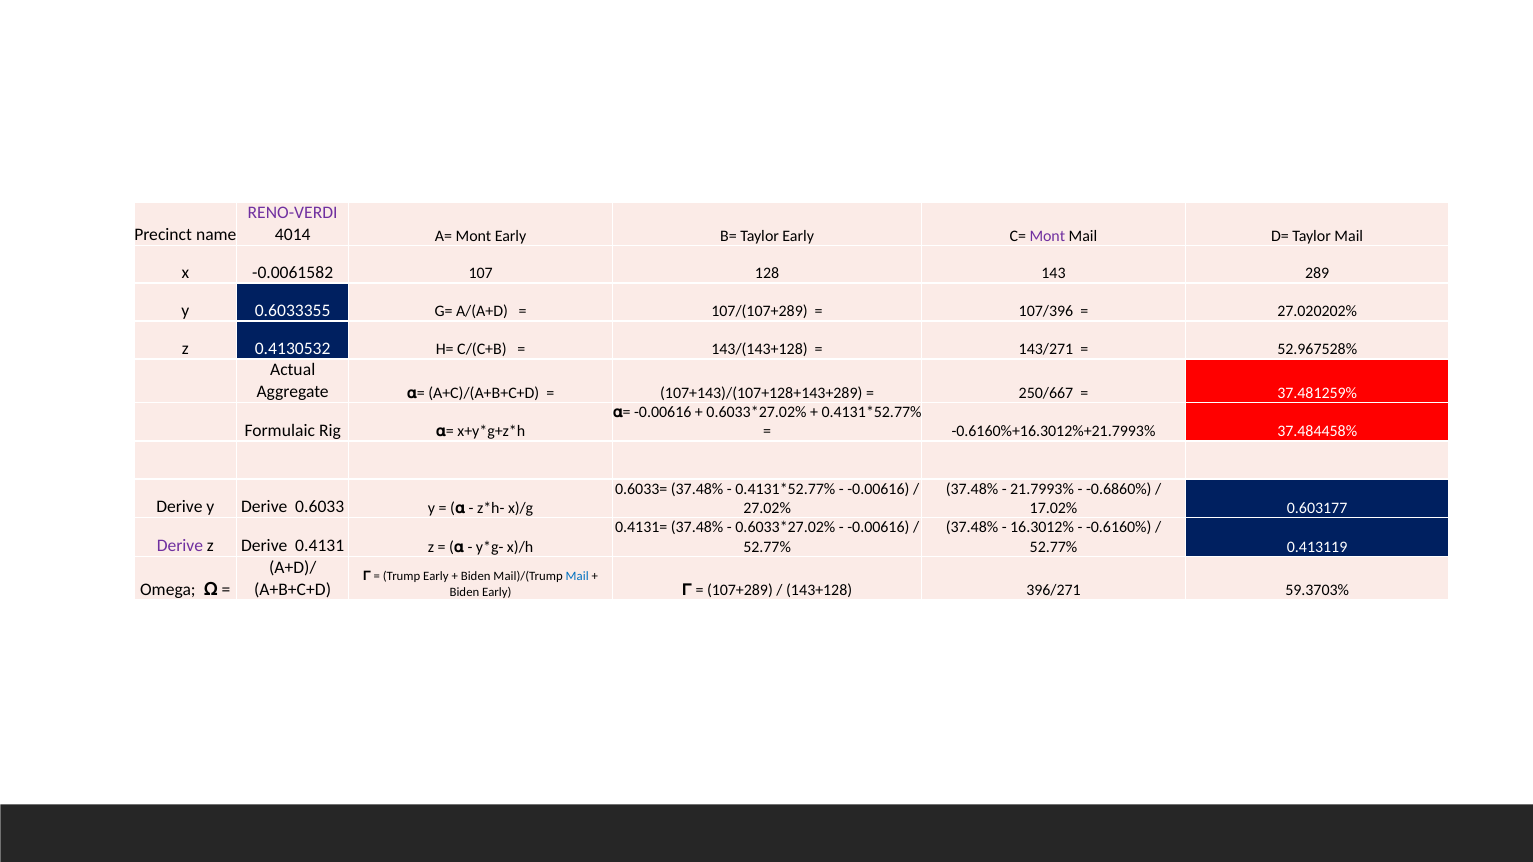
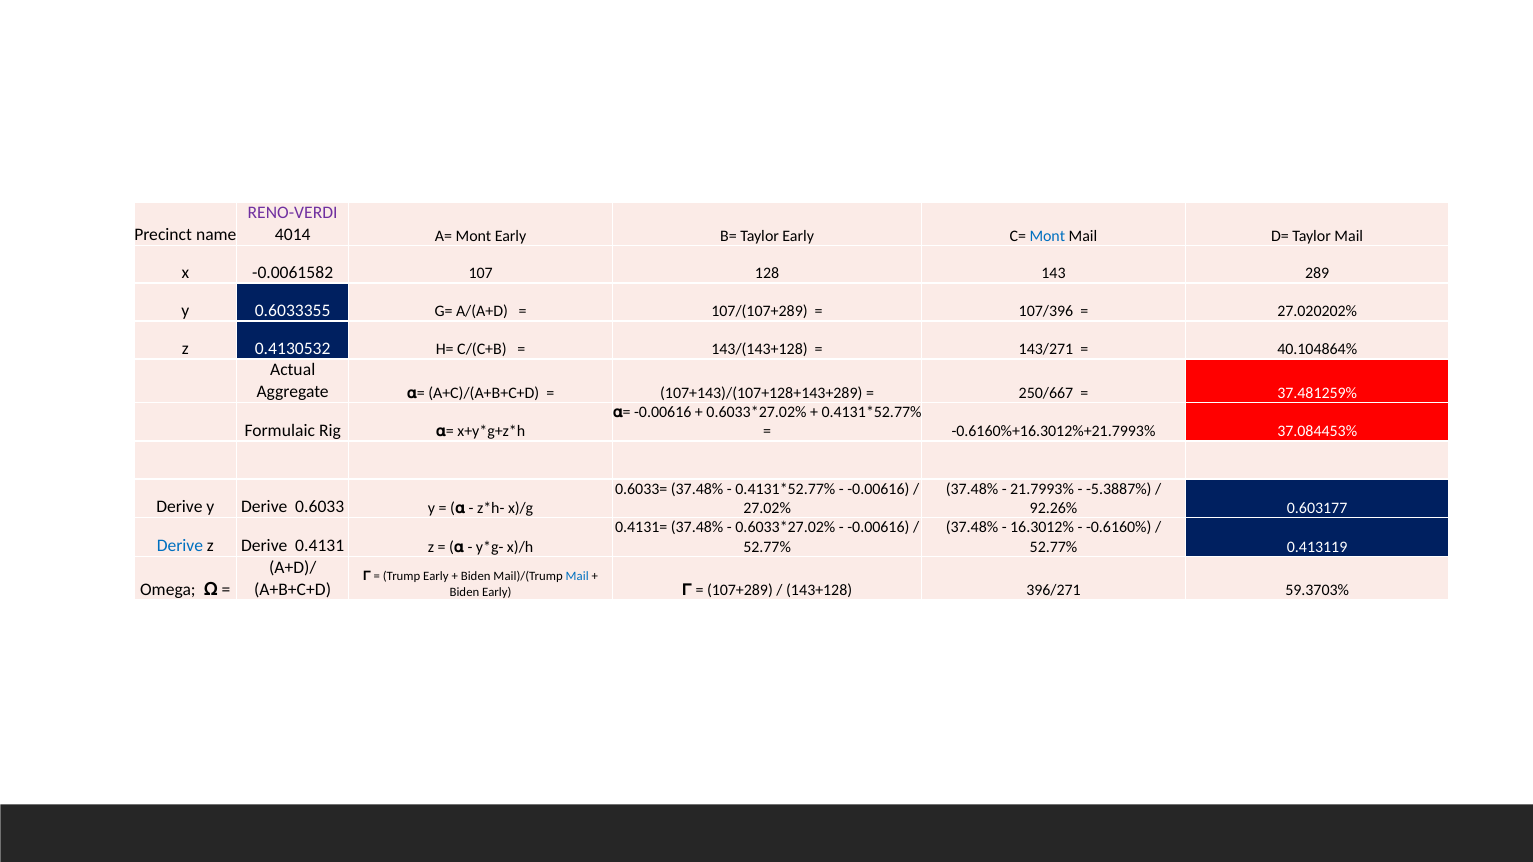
Mont colour: purple -> blue (1047, 236)
52.967528%: 52.967528% -> 40.104864% (1317, 350)
37.484458%: 37.484458% -> 37.084453% (1317, 432)
-0.6860%: -0.6860% -> -5.3887% (1119, 489)
17.02%: 17.02% -> 92.26% (1054, 508)
Derive colour: purple -> blue (180, 546)
